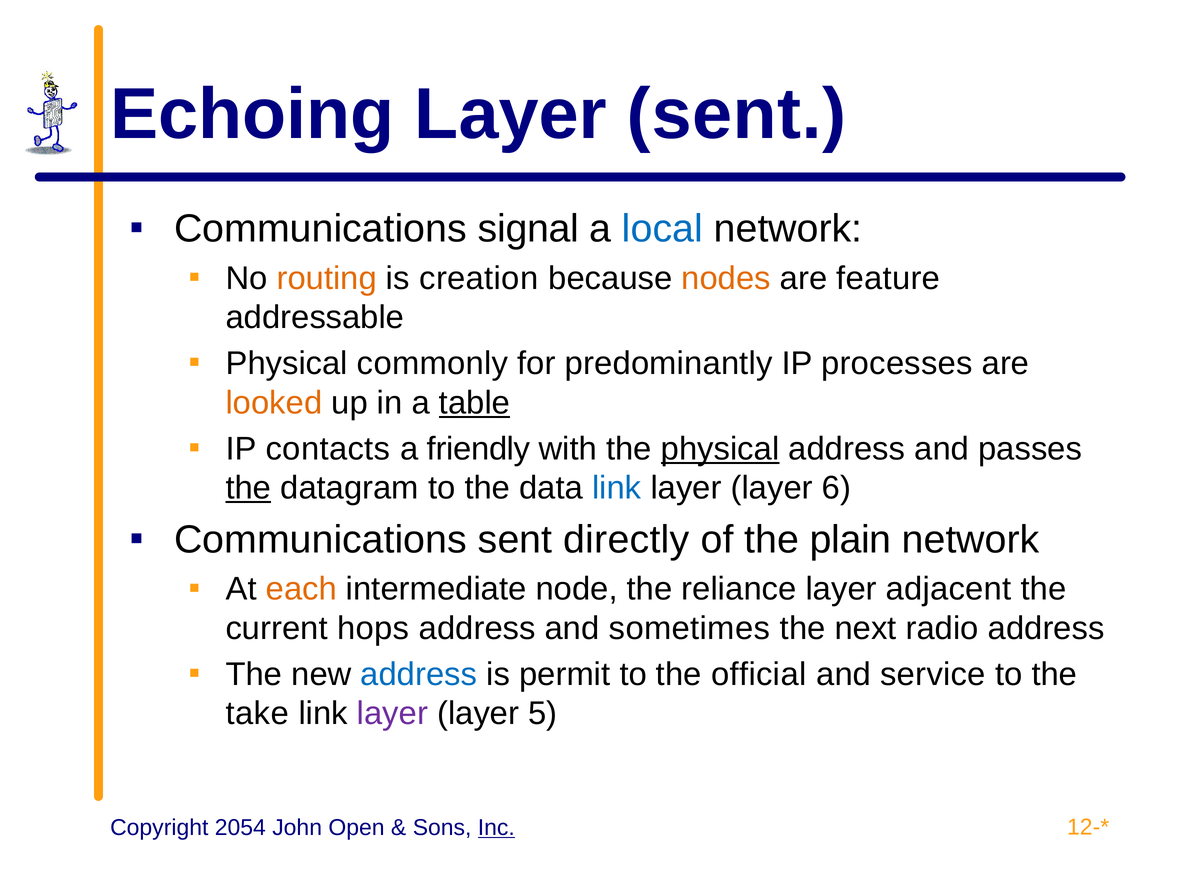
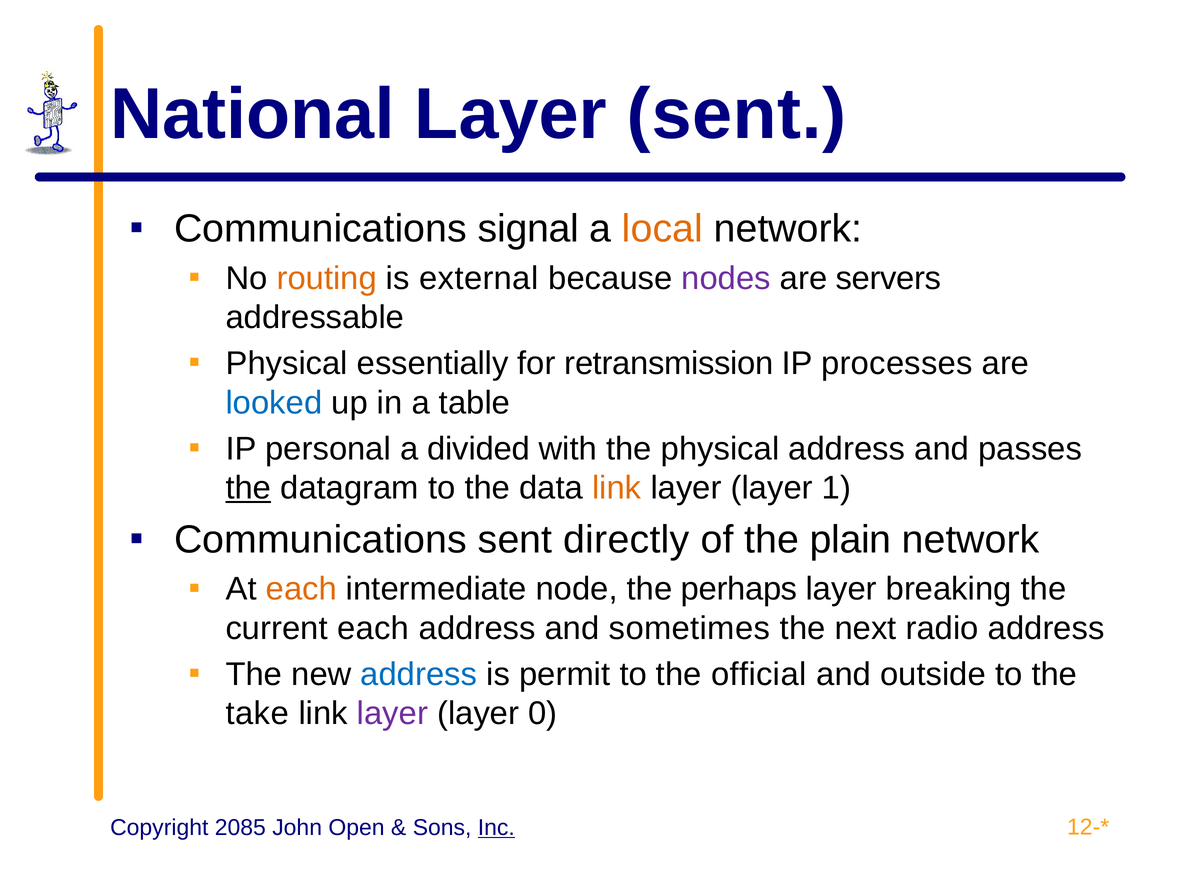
Echoing: Echoing -> National (252, 114)
local colour: blue -> orange (662, 229)
creation: creation -> external (479, 278)
nodes colour: orange -> purple (726, 278)
feature: feature -> servers (889, 278)
commonly: commonly -> essentially (433, 364)
predominantly: predominantly -> retransmission (669, 364)
looked colour: orange -> blue (274, 403)
table underline: present -> none (474, 403)
contacts: contacts -> personal (328, 449)
friendly: friendly -> divided (479, 449)
physical underline: present -> none (720, 449)
link colour: blue -> orange (617, 488)
6: 6 -> 1 (836, 488)
reliance: reliance -> perhaps (739, 589)
adjacent: adjacent -> breaking (949, 589)
current hops: hops -> each (373, 628)
service: service -> outside (933, 674)
5: 5 -> 0 (543, 714)
2054: 2054 -> 2085 (240, 828)
